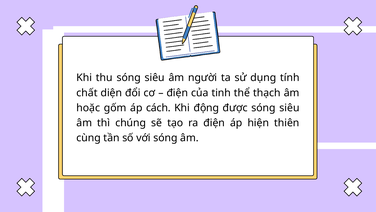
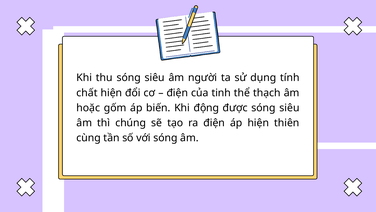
chất diện: diện -> hiện (111, 93)
cách: cách -> biến (158, 108)
